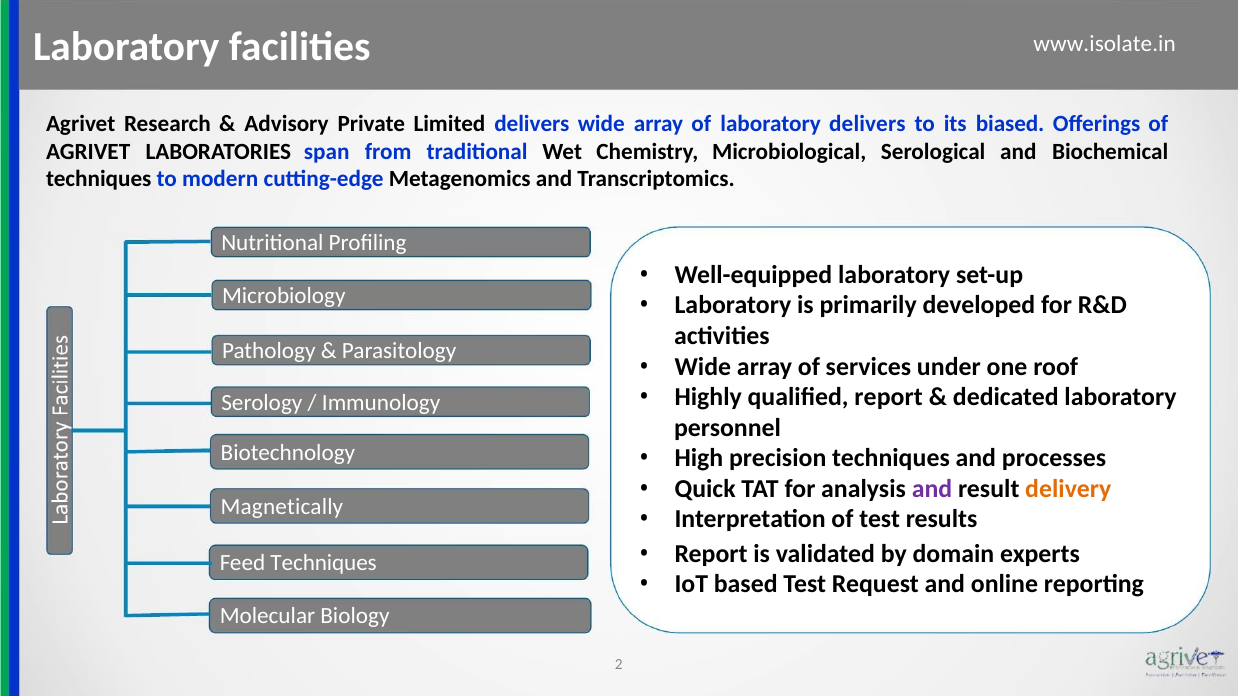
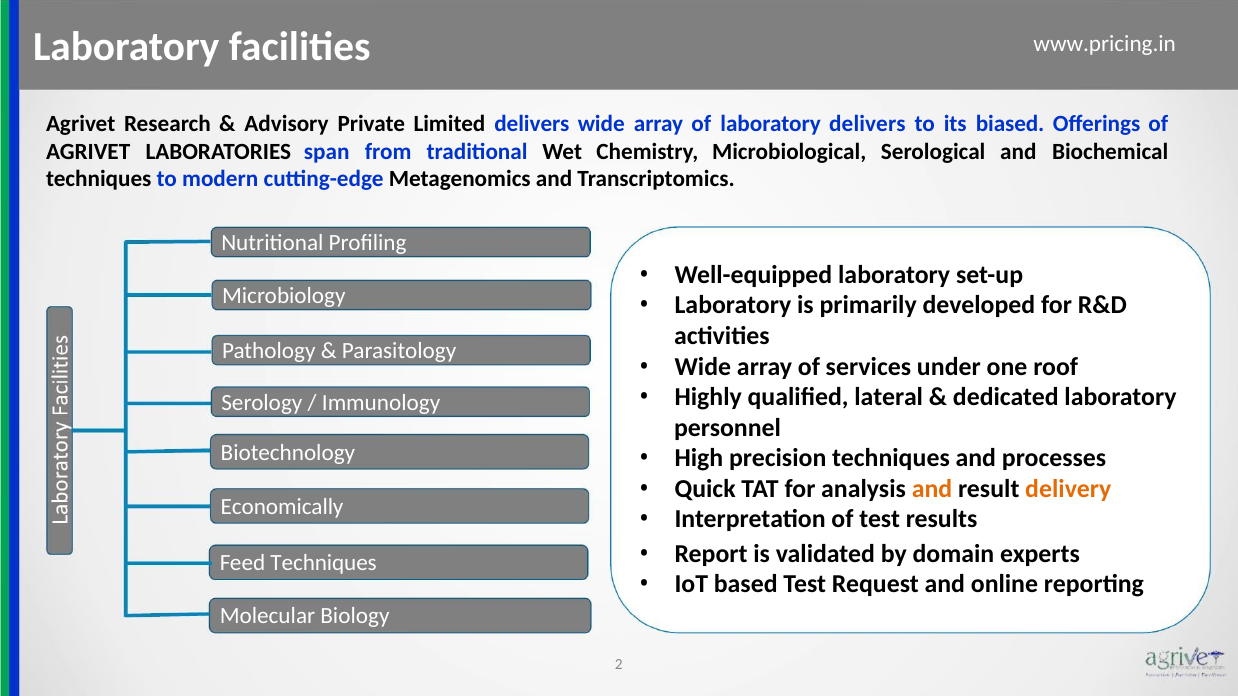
www.isolate.in: www.isolate.in -> www.pricing.in (1105, 44)
qualified report: report -> lateral (889, 397)
and colour: purple -> orange (932, 489)
Magnetically: Magnetically -> Economically (282, 507)
